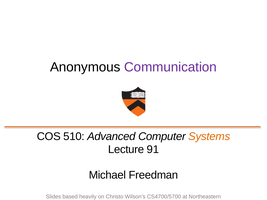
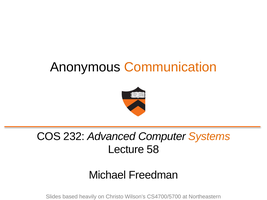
Communication colour: purple -> orange (170, 67)
510: 510 -> 232 (74, 137)
91: 91 -> 58 (153, 150)
